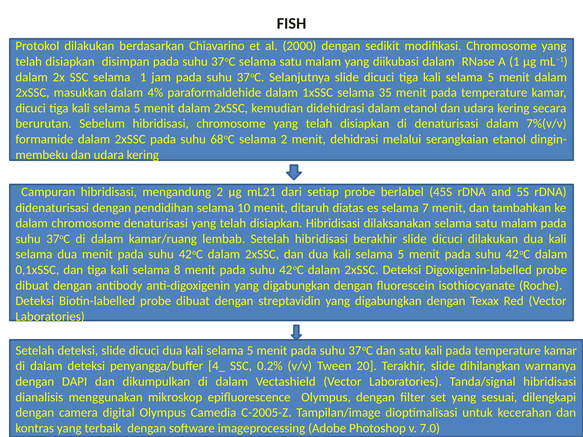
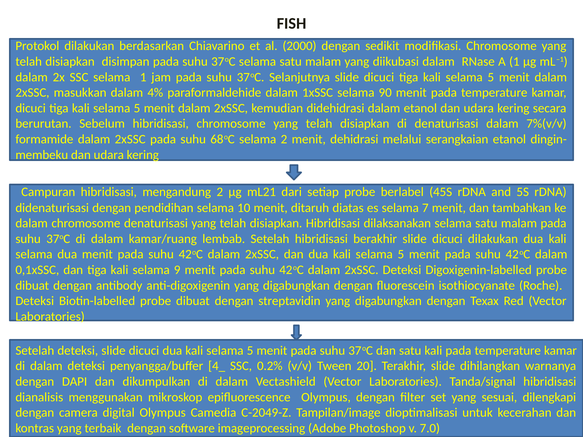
35: 35 -> 90 (385, 93)
8: 8 -> 9 (177, 270)
C-2005-Z: C-2005-Z -> C-2049-Z (266, 413)
